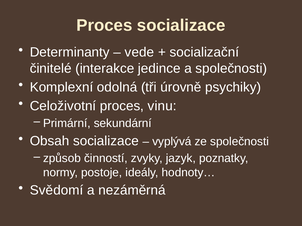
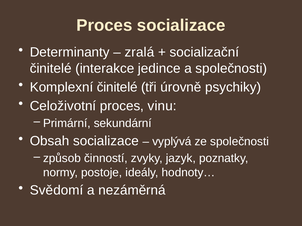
vede: vede -> zralá (139, 52)
Komplexní odolná: odolná -> činitelé (117, 87)
